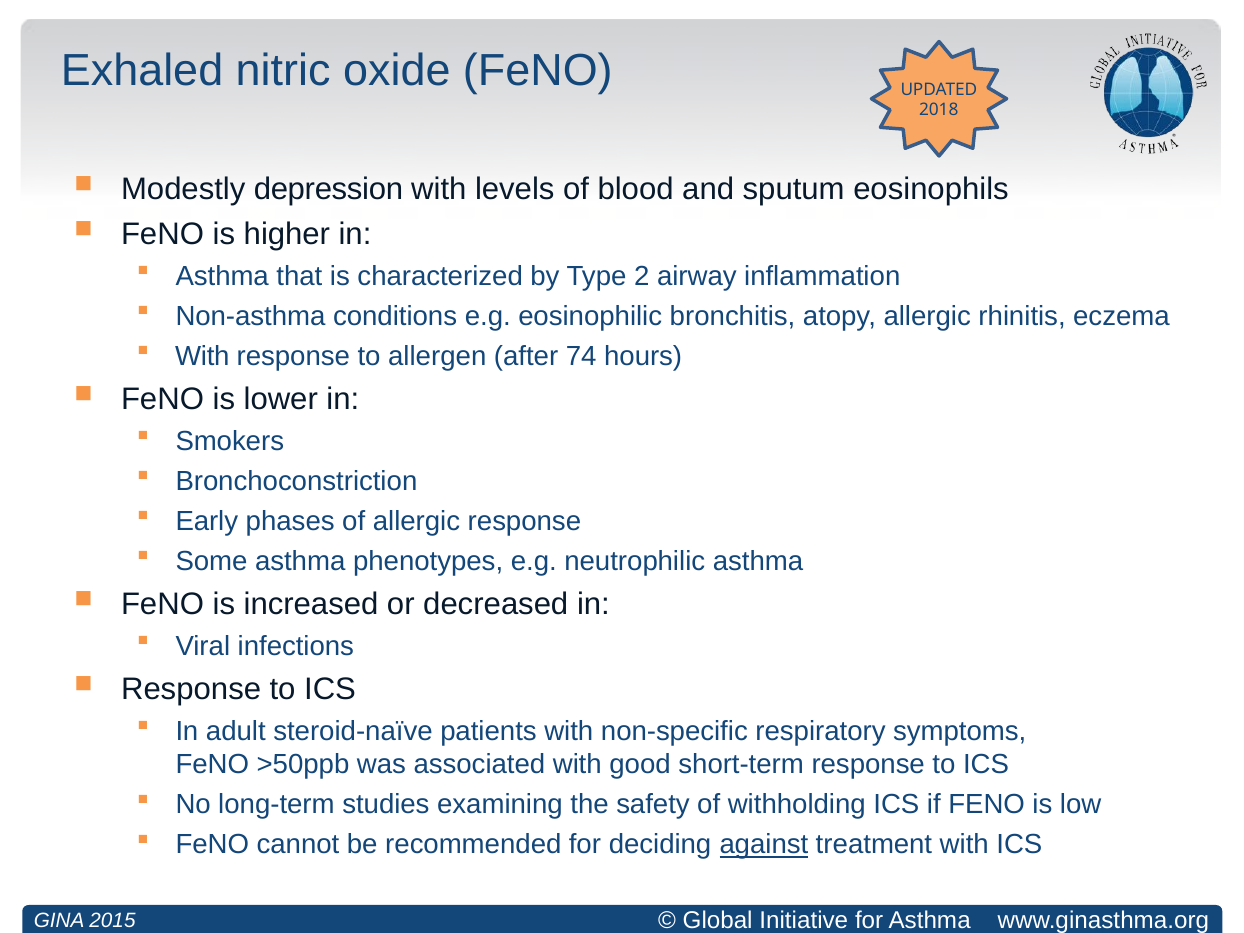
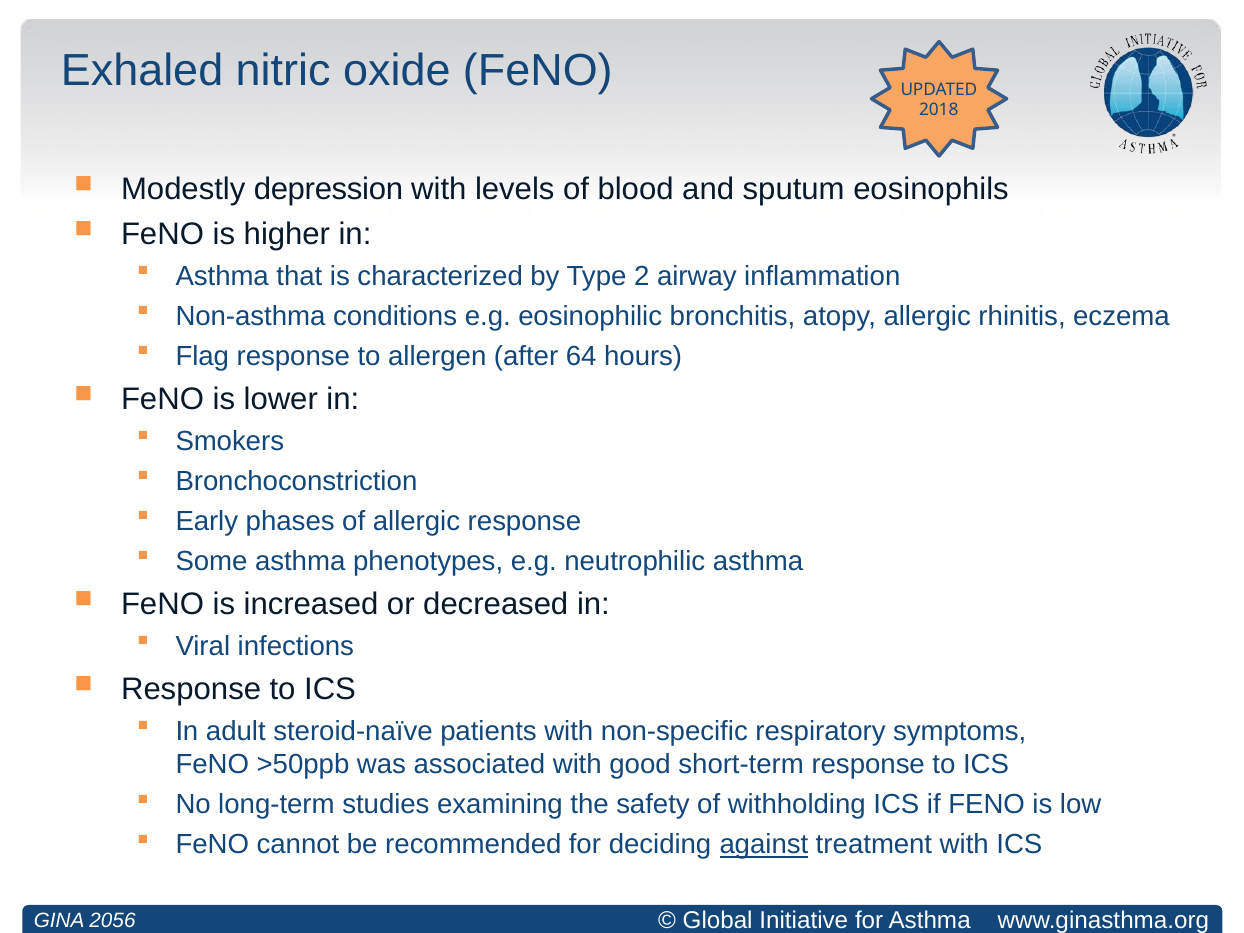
With: With -> Flag (202, 356)
74: 74 -> 64 (581, 356)
2015: 2015 -> 2056 (112, 921)
